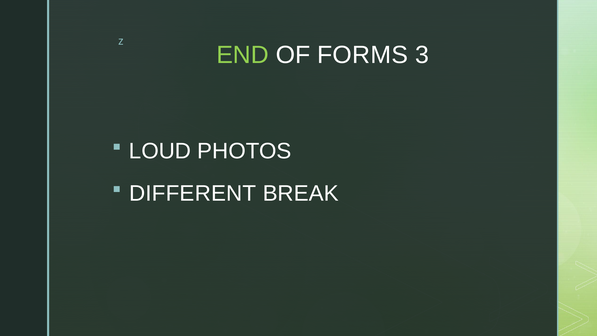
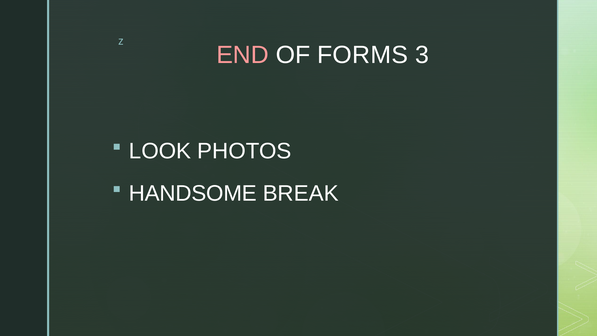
END colour: light green -> pink (243, 55)
LOUD: LOUD -> LOOK (160, 151)
DIFFERENT: DIFFERENT -> HANDSOME (193, 193)
